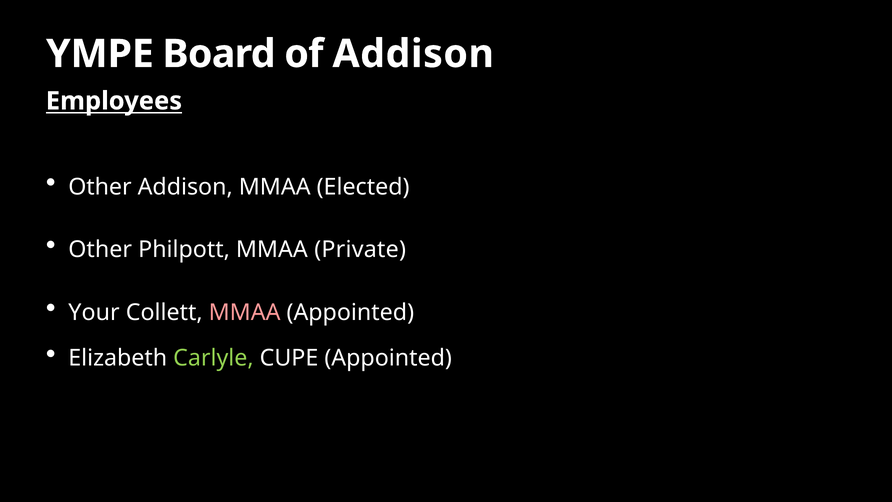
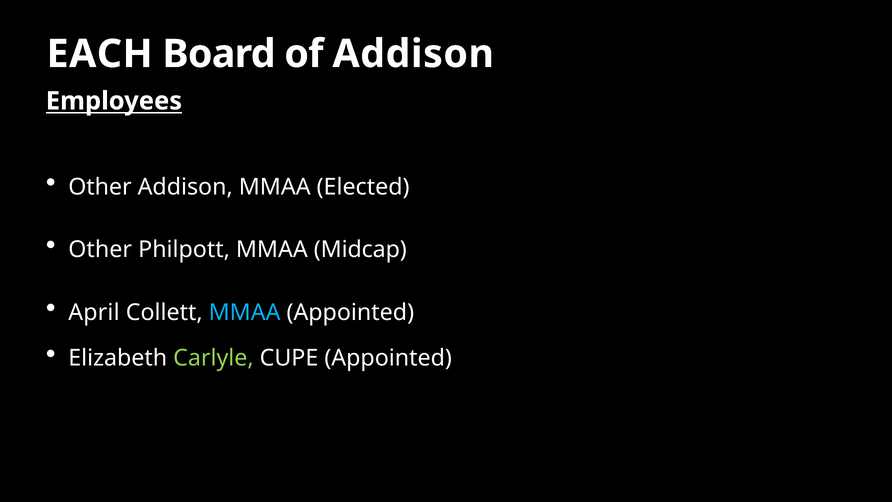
YMPE: YMPE -> EACH (100, 54)
Private: Private -> Midcap (360, 249)
Your: Your -> April (94, 312)
MMAA colour: pink -> light blue (245, 312)
